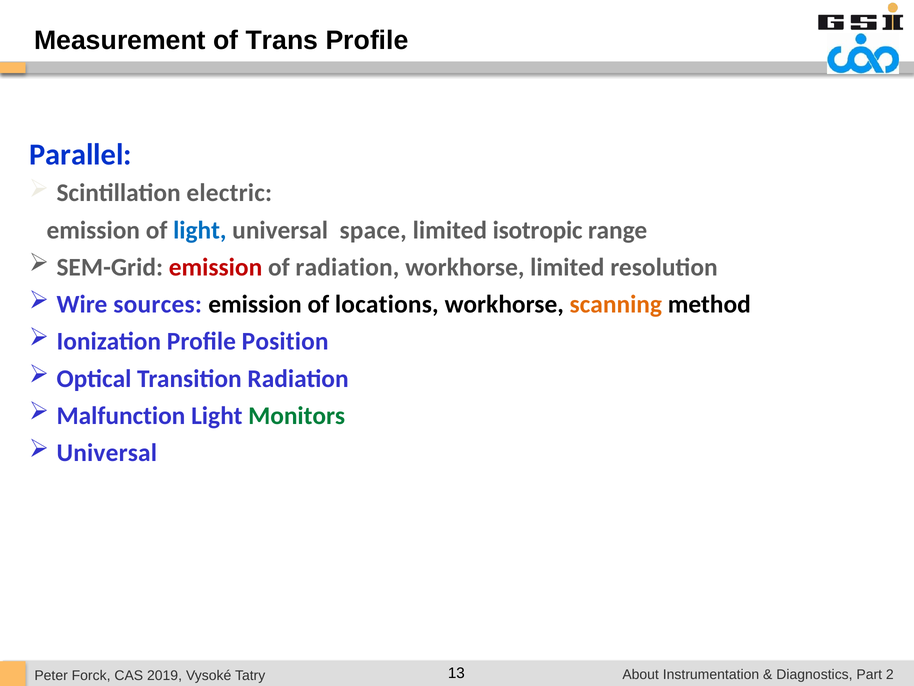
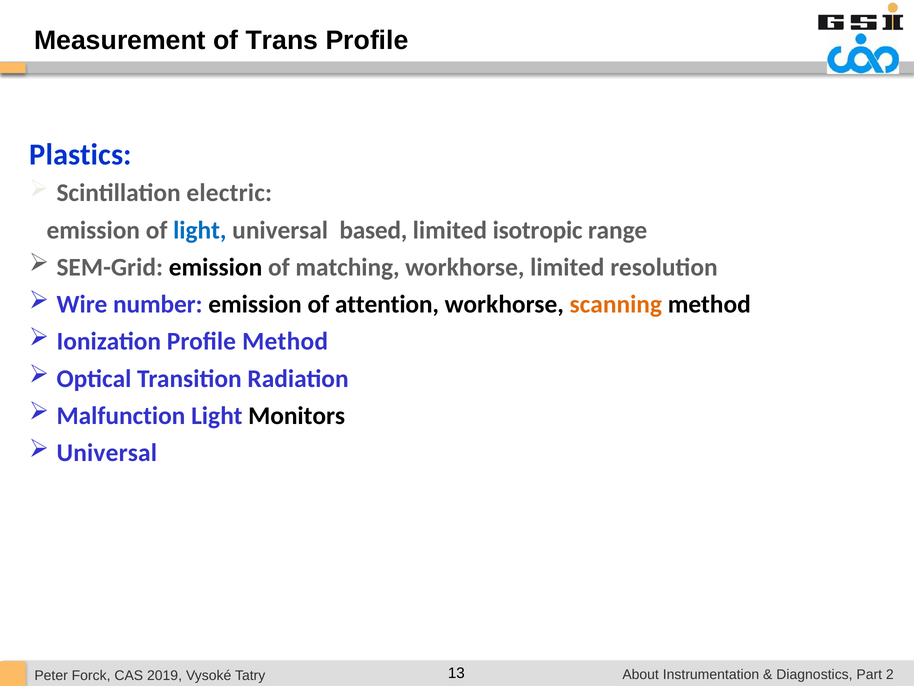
Parallel: Parallel -> Plastics (81, 155)
space: space -> based (373, 230)
emission colour: red -> black (216, 267)
of radiation: radiation -> matching (348, 267)
sources: sources -> number (158, 304)
locations: locations -> attention (387, 304)
Profile Position: Position -> Method (285, 341)
Monitors colour: green -> black (297, 415)
